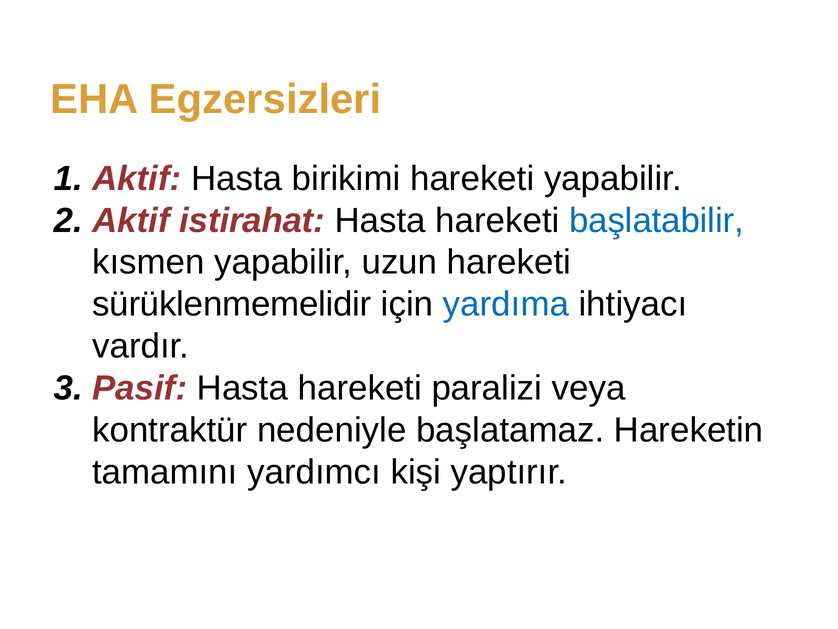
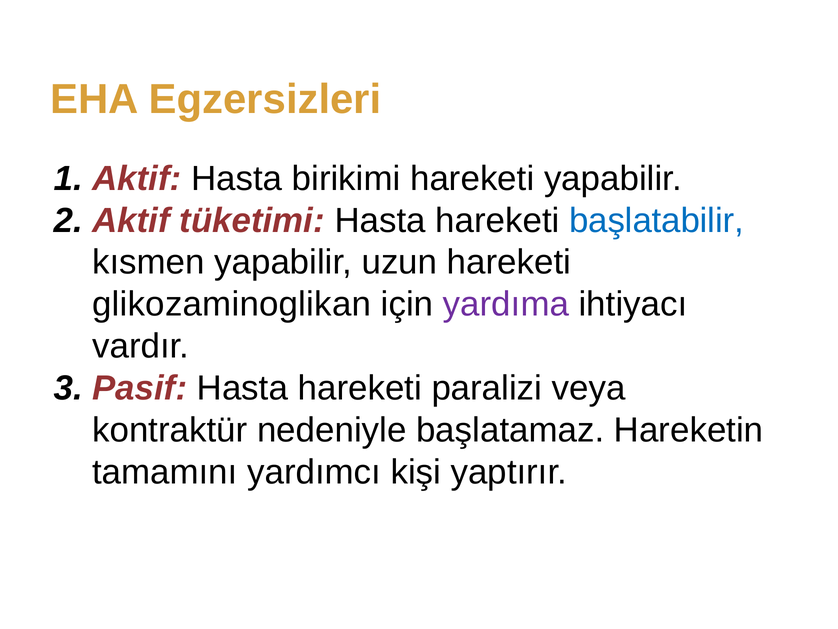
istirahat: istirahat -> tüketimi (252, 220)
sürüklenmemelidir: sürüklenmemelidir -> glikozaminoglikan (232, 304)
yardıma colour: blue -> purple (506, 304)
